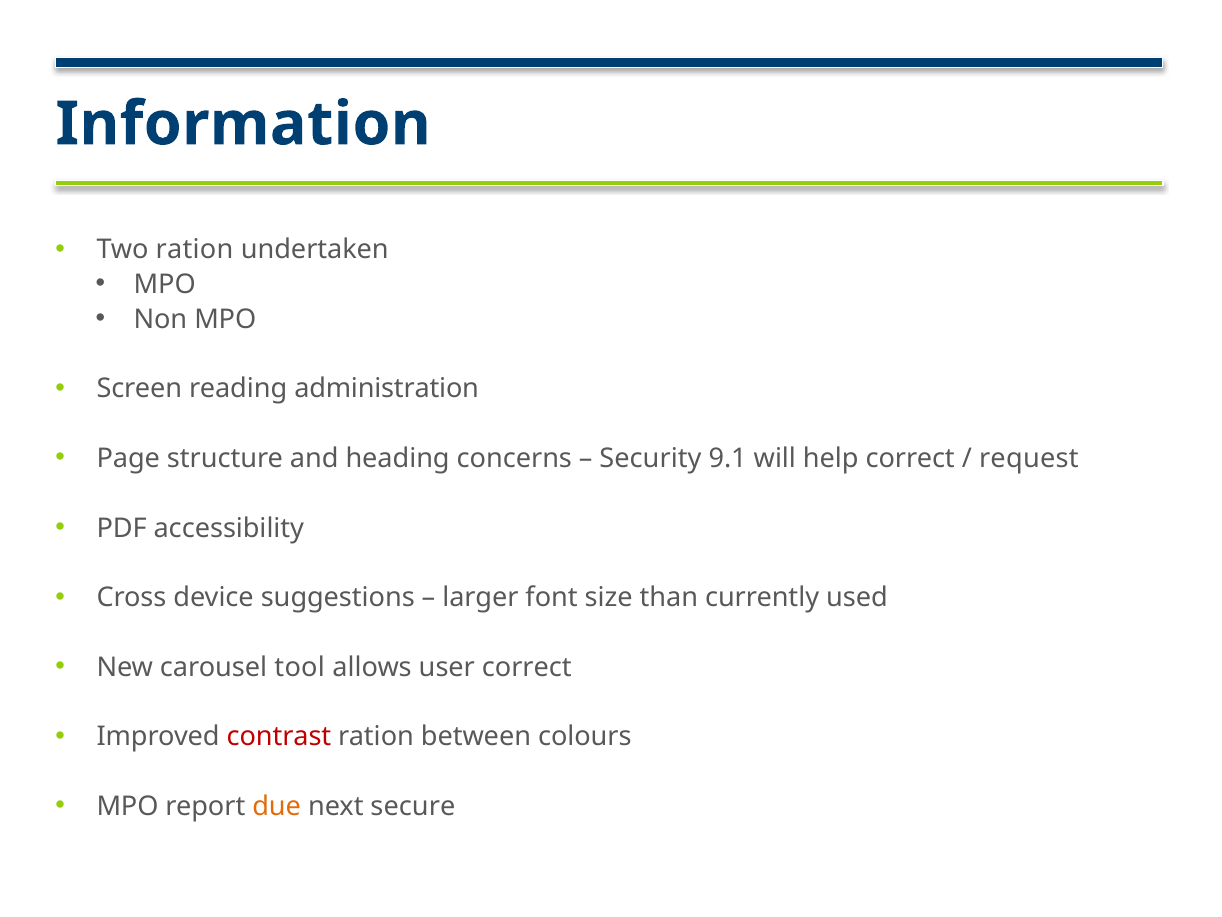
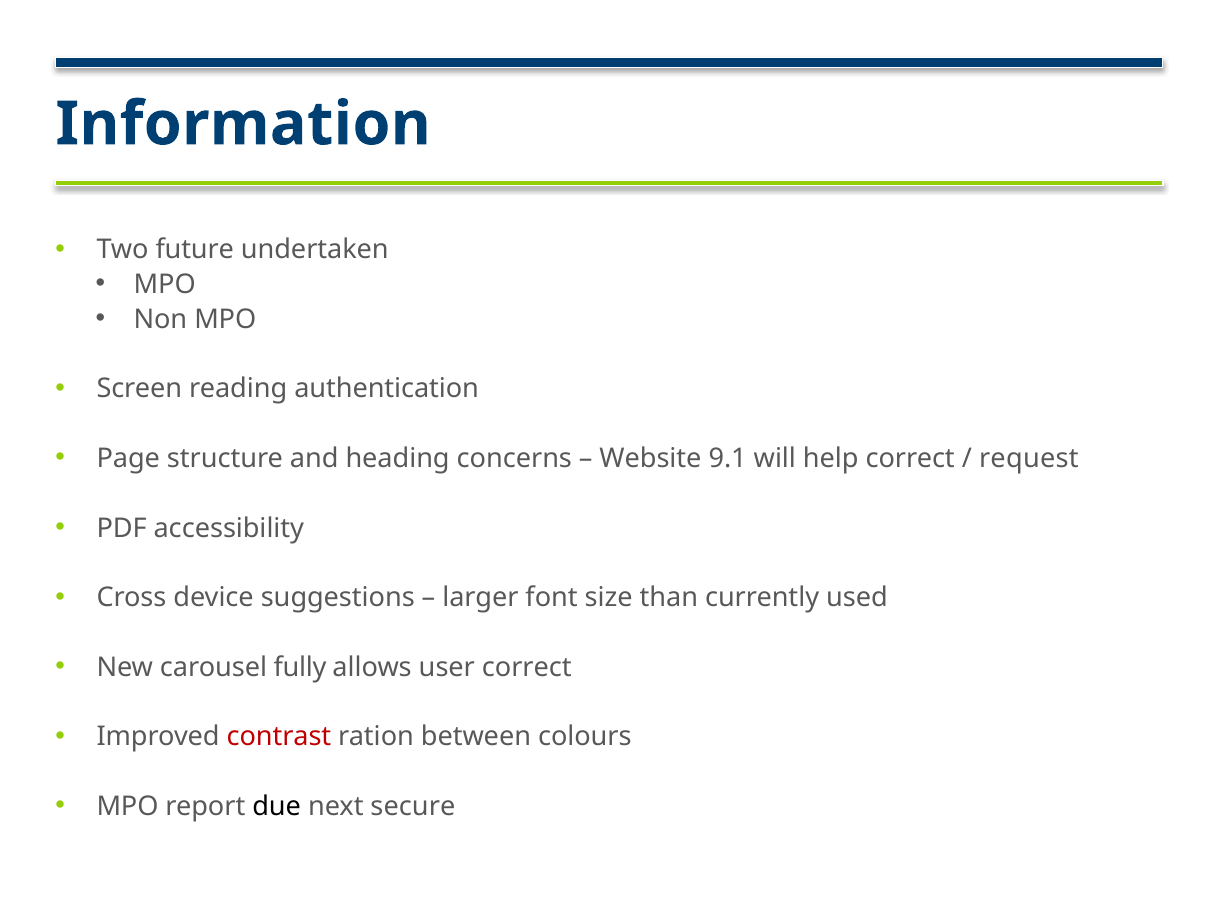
Two ration: ration -> future (195, 250)
administration: administration -> authentication (387, 389)
Security: Security -> Website (650, 458)
tool: tool -> fully (300, 667)
due colour: orange -> black (277, 806)
